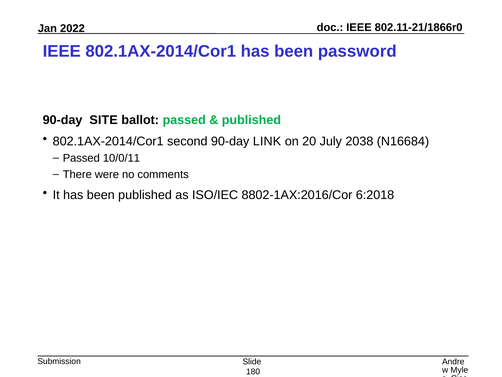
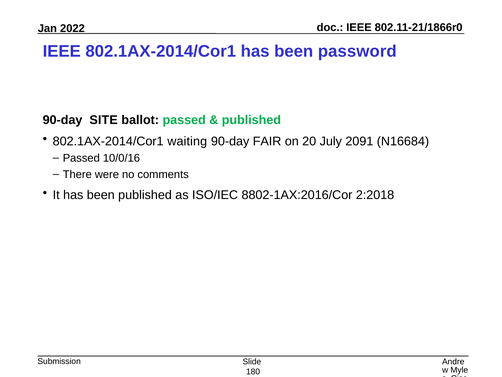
second: second -> waiting (187, 141)
LINK: LINK -> FAIR (267, 141)
2038: 2038 -> 2091 (359, 141)
10/0/11: 10/0/11 -> 10/0/16 (121, 158)
6:2018: 6:2018 -> 2:2018 (375, 195)
